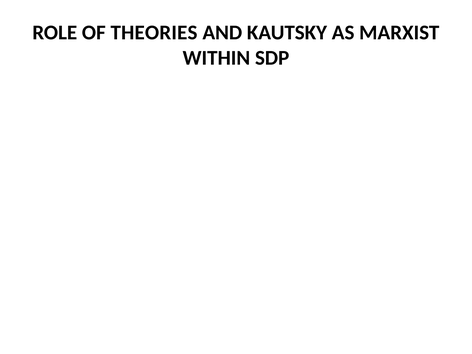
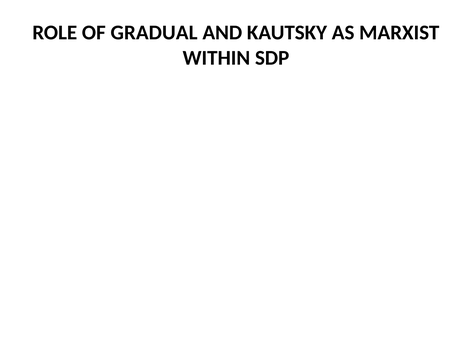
THEORIES: THEORIES -> GRADUAL (154, 33)
